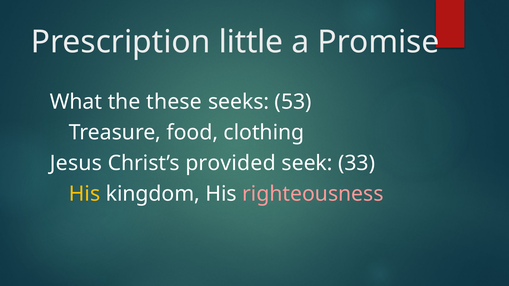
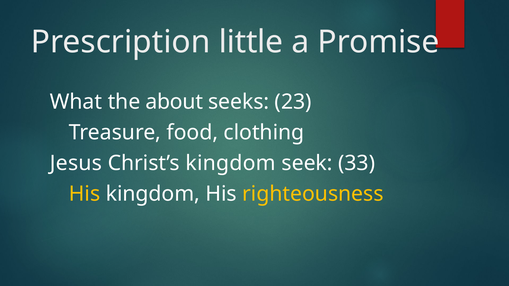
these: these -> about (174, 102)
53: 53 -> 23 (293, 102)
Christ’s provided: provided -> kingdom (231, 163)
righteousness colour: pink -> yellow (313, 194)
